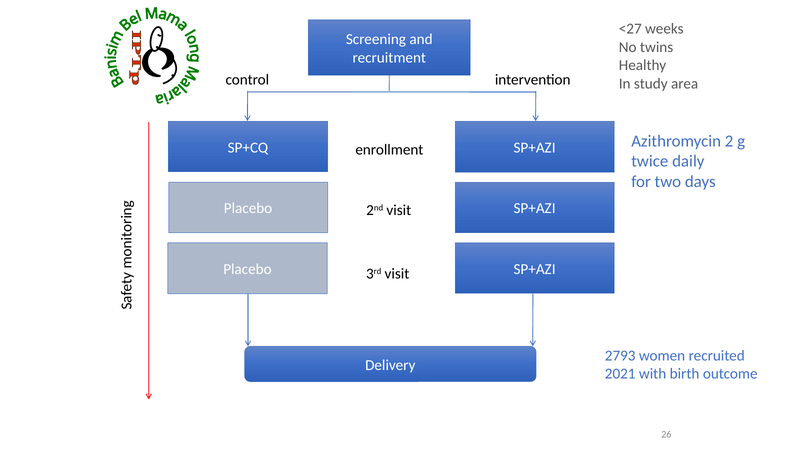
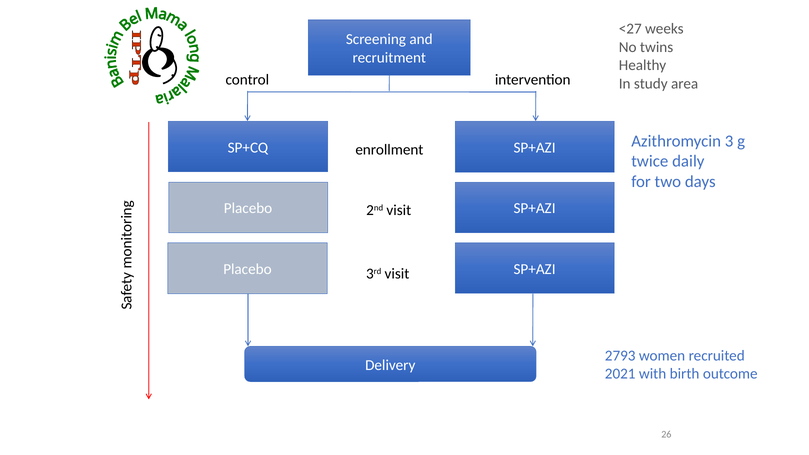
2: 2 -> 3 (729, 141)
